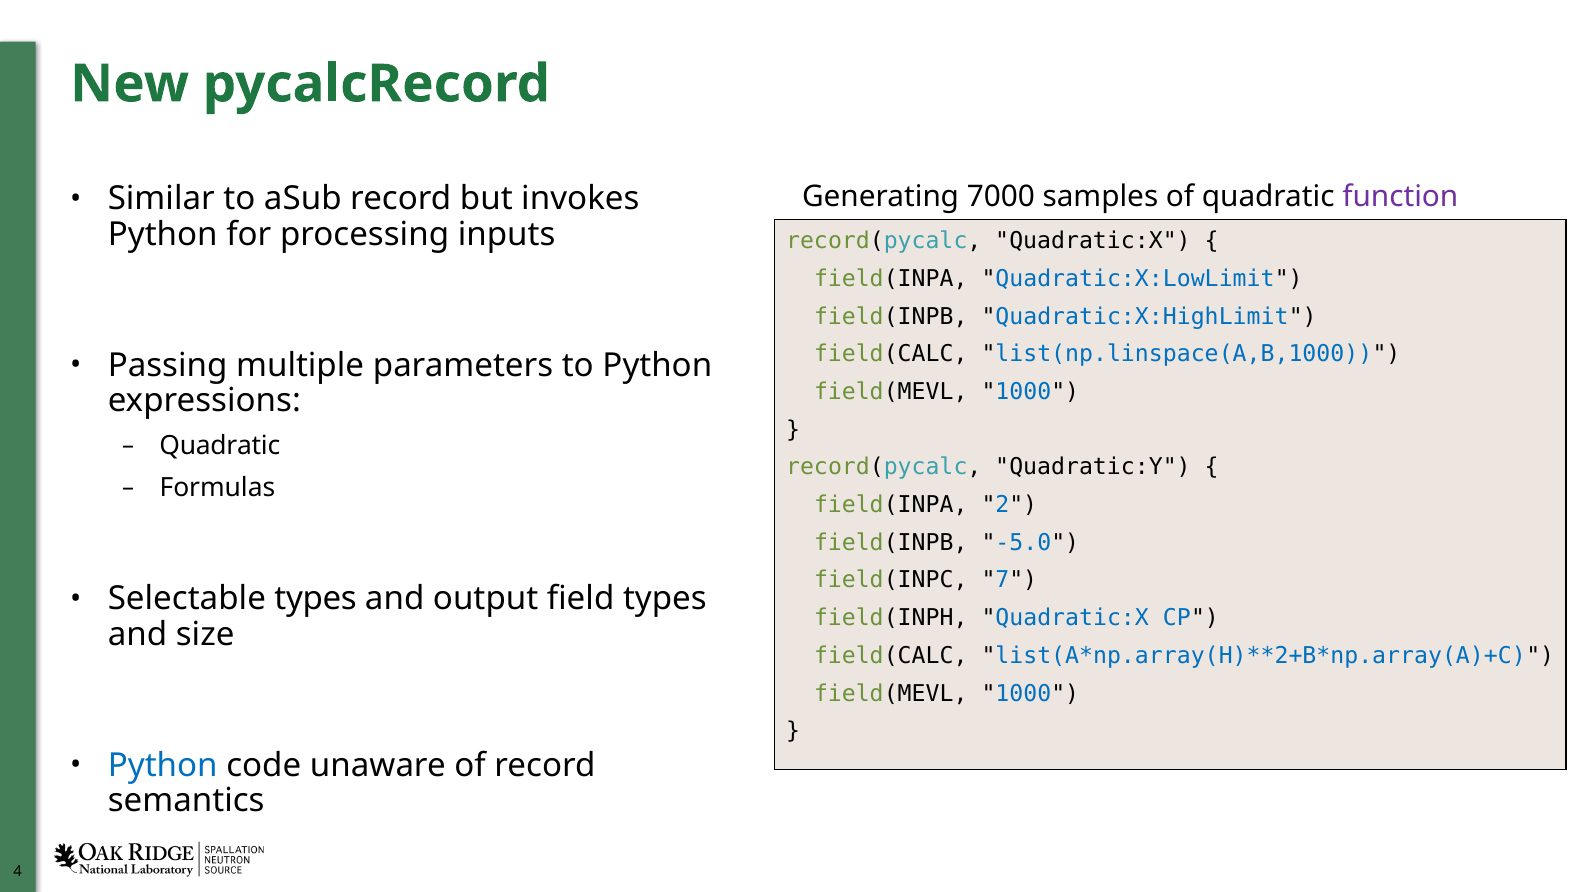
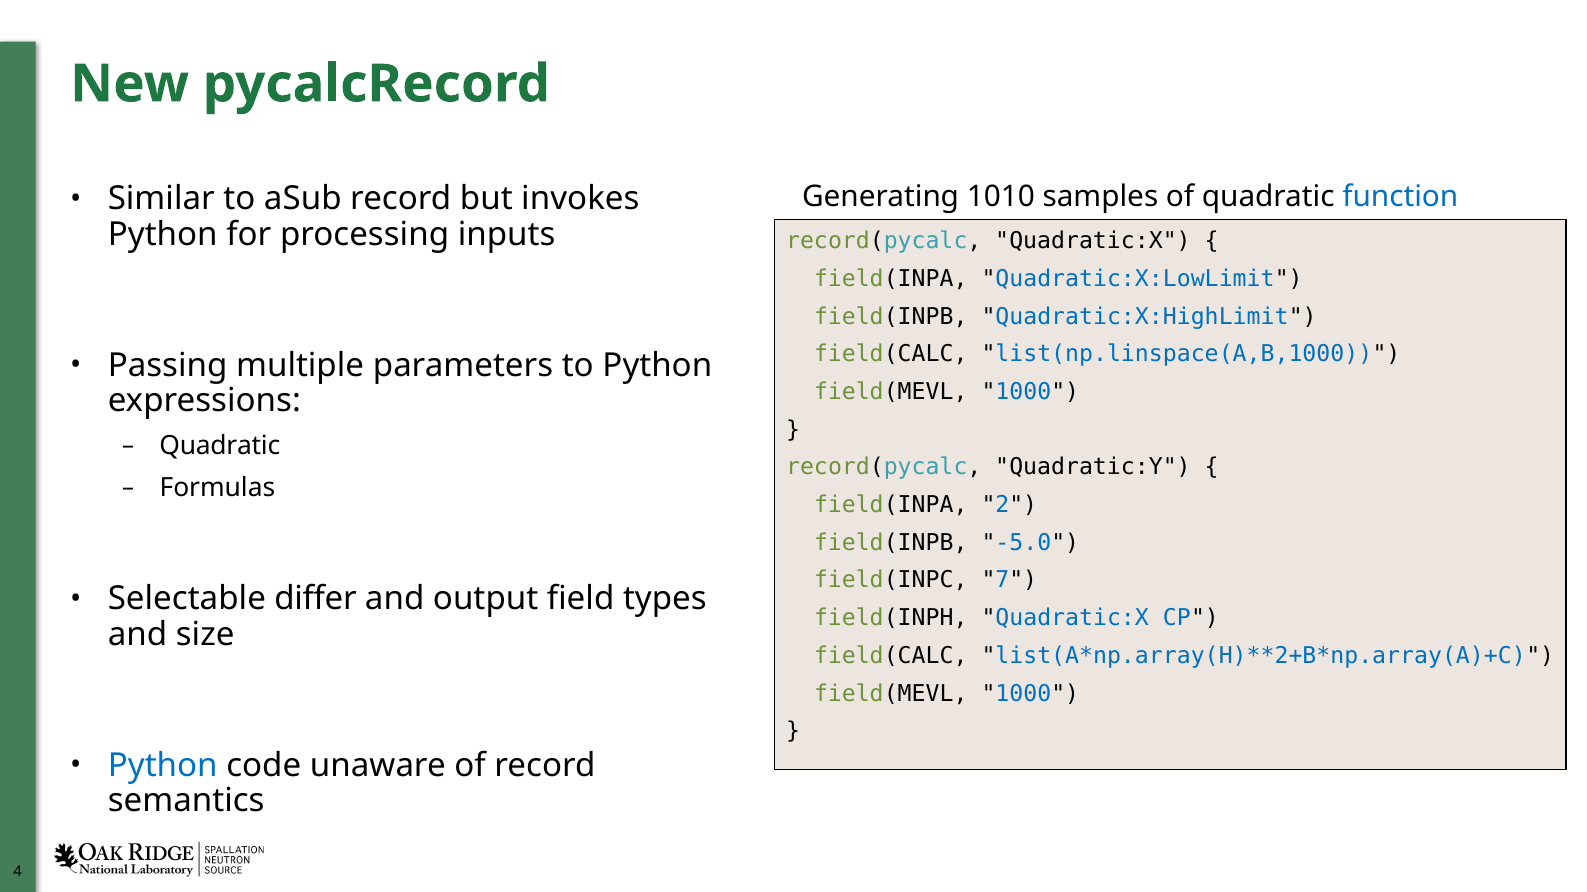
7000: 7000 -> 1010 (1001, 197)
function colour: purple -> blue (1400, 197)
Selectable types: types -> differ (316, 599)
